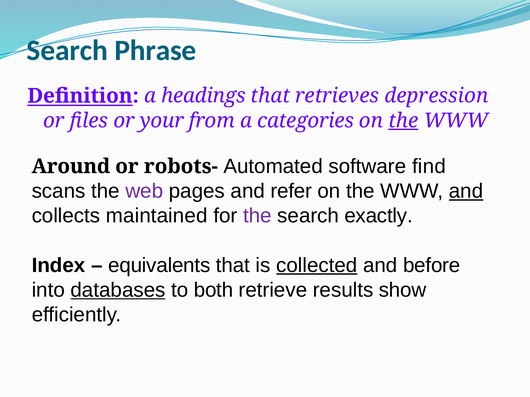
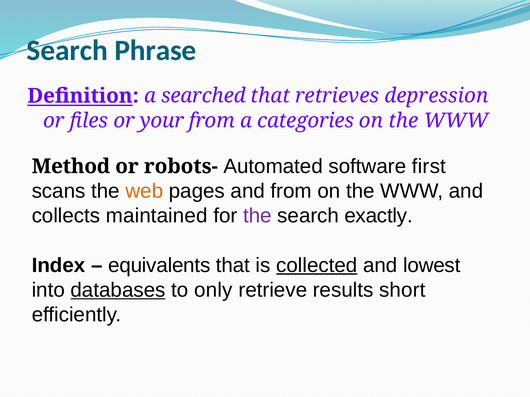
headings: headings -> searched (203, 96)
the underline: present -> none (403, 121)
Around: Around -> Method (71, 167)
find: find -> first (429, 167)
web colour: purple -> orange (144, 191)
and refer: refer -> from (291, 191)
and underline: present -> none (466, 191)
before: before -> lowest (432, 266)
both: both -> only (213, 290)
show: show -> short (402, 290)
